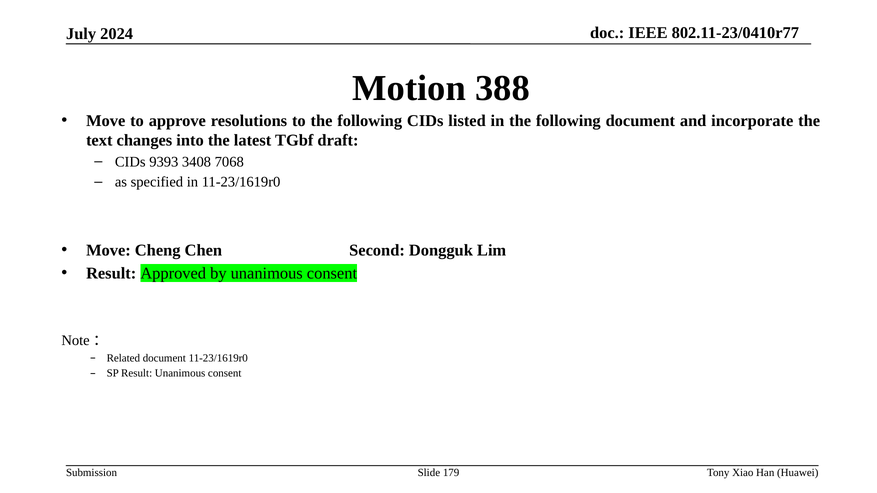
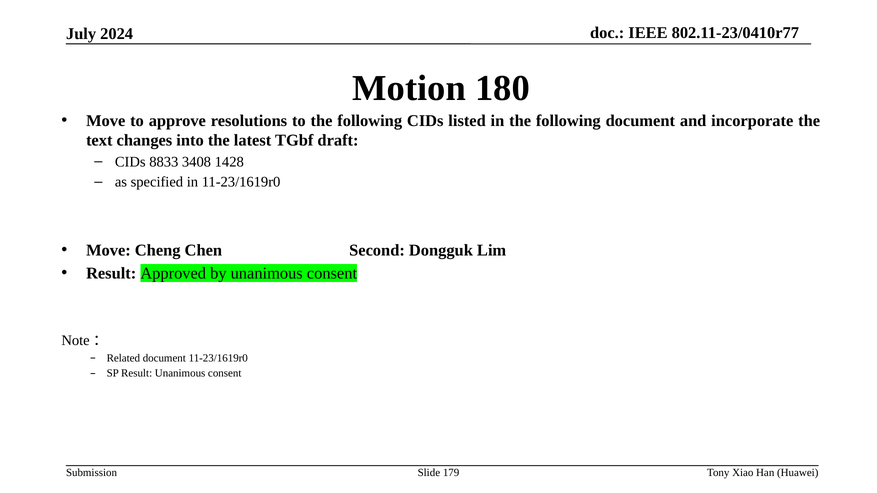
388: 388 -> 180 (502, 88)
9393: 9393 -> 8833 (164, 162)
7068: 7068 -> 1428 (229, 162)
